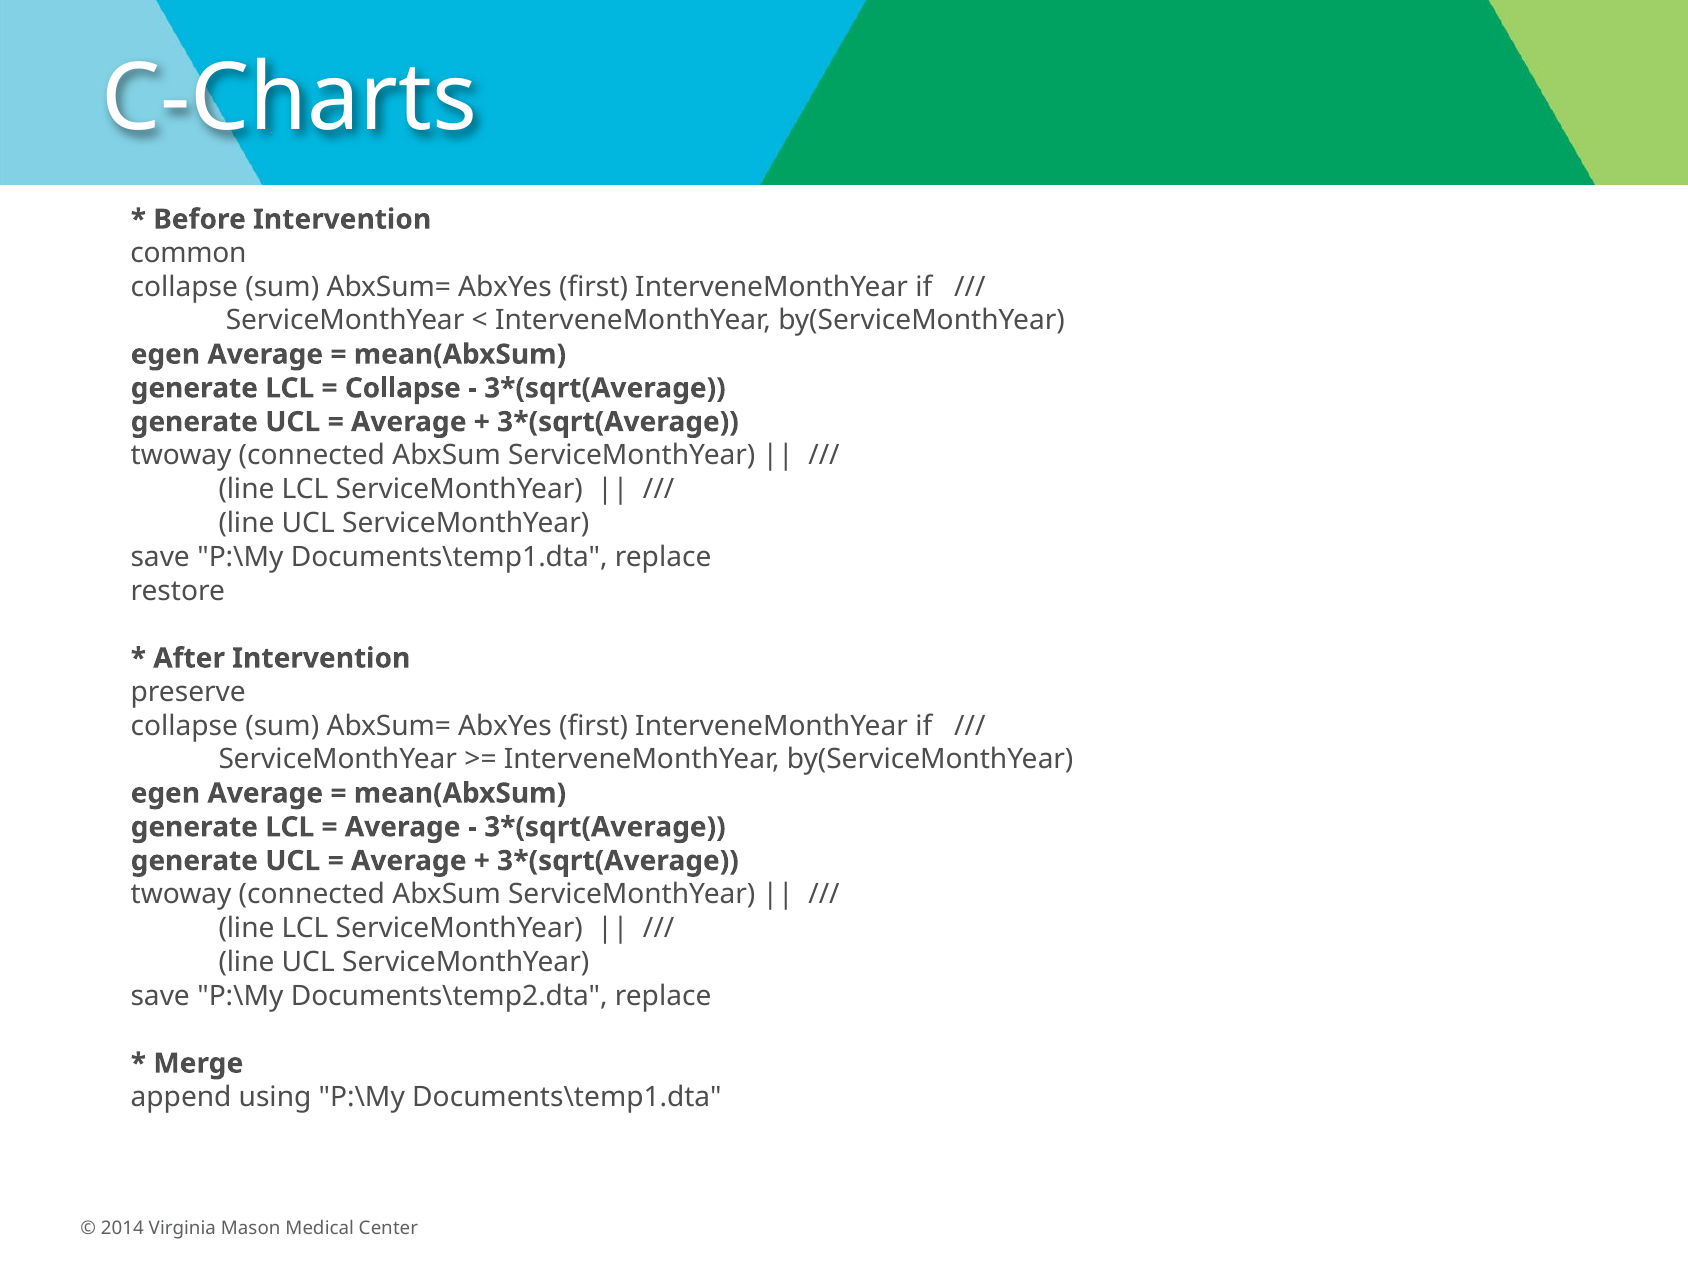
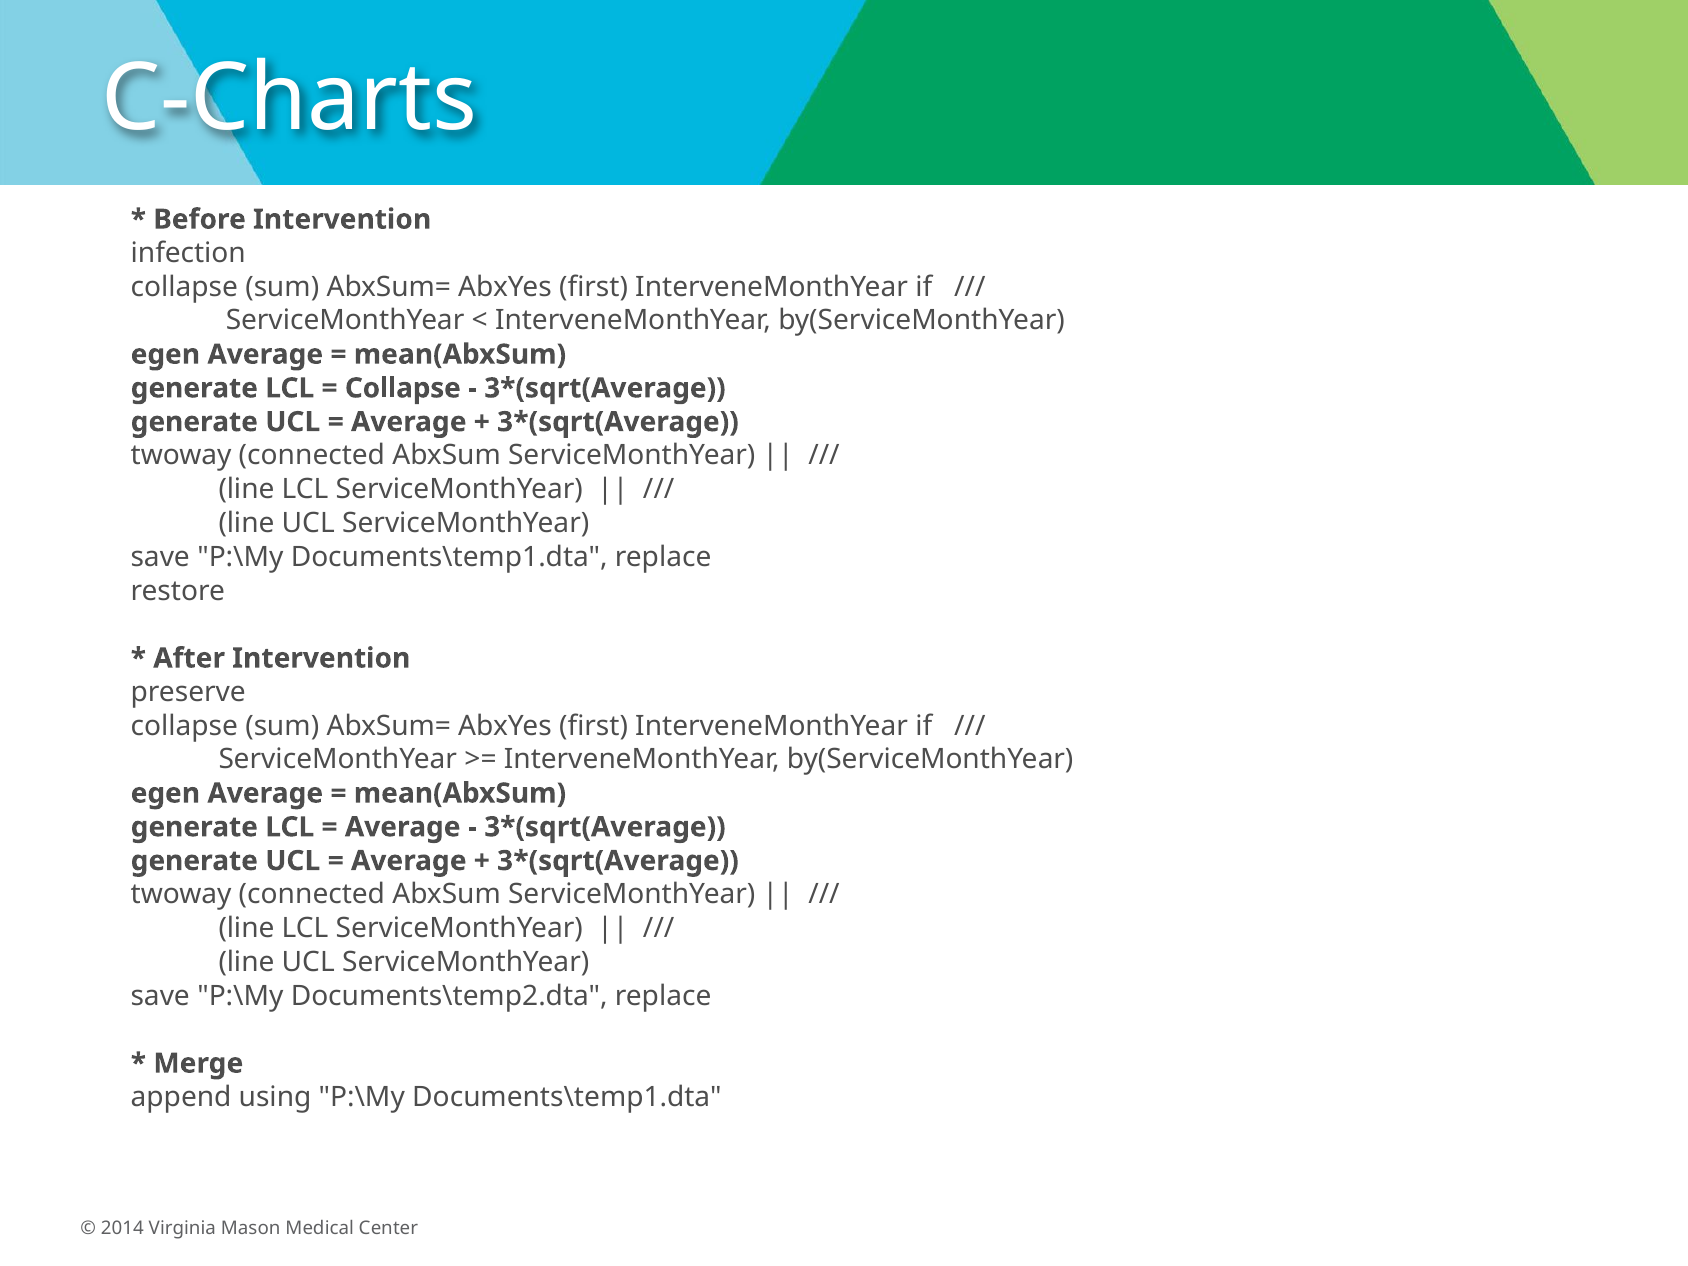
common: common -> infection (188, 253)
